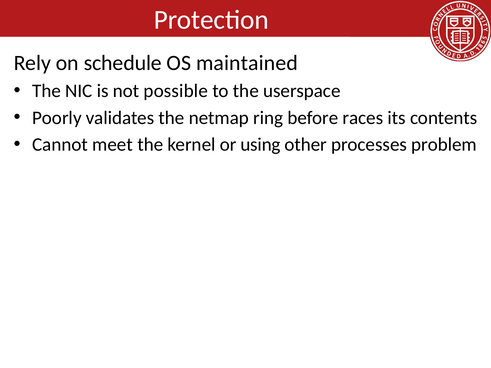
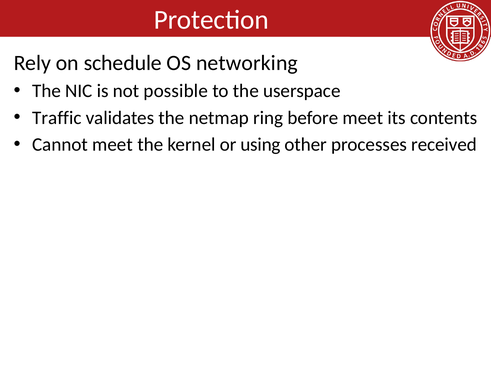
maintained: maintained -> networking (247, 63)
Poorly: Poorly -> Traffic (57, 118)
before races: races -> meet (363, 118)
problem: problem -> received (444, 145)
